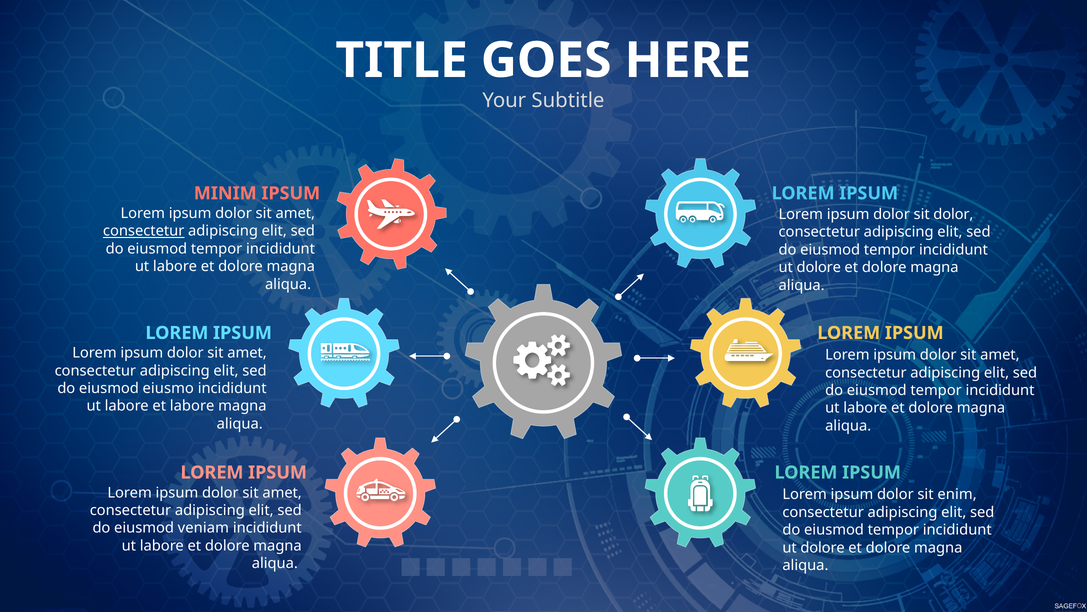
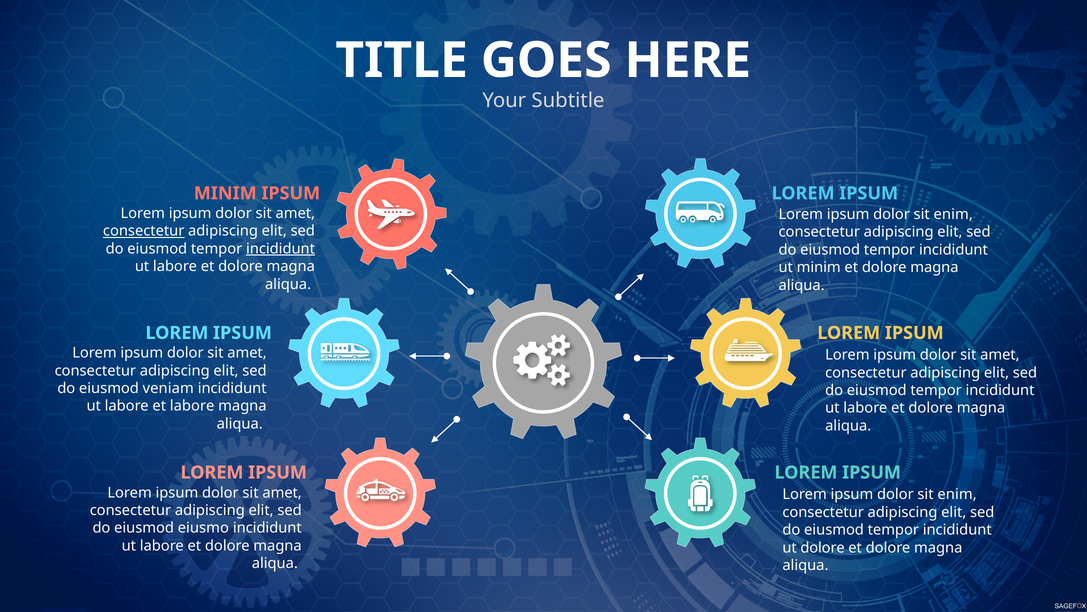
dolor: dolor -> enim (953, 214)
incididunt underline: none -> present (281, 249)
dolore: dolore -> minim (819, 267)
eiusmo: eiusmo -> veniam (168, 388)
veniam: veniam -> eiusmo (203, 528)
